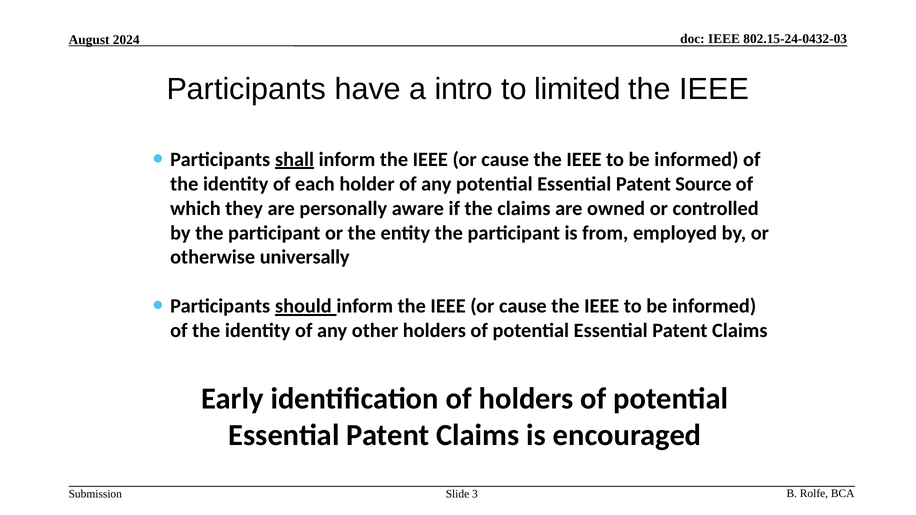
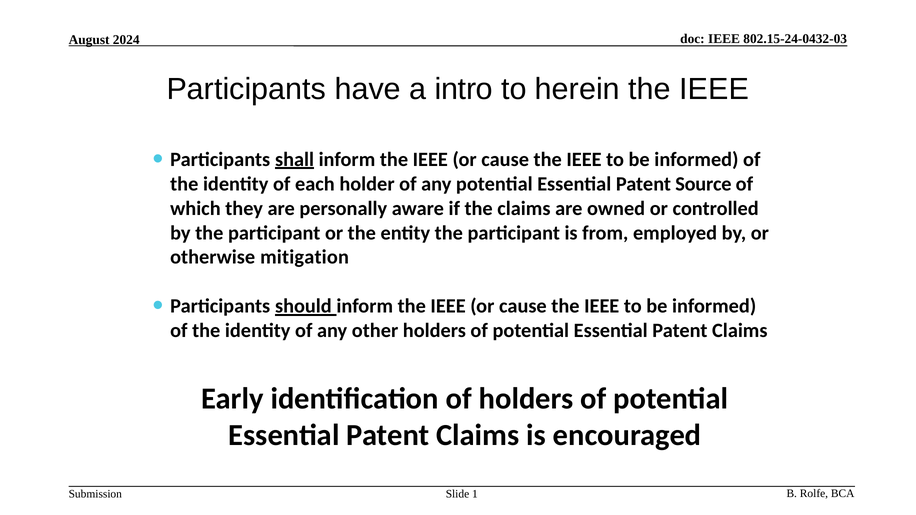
limited: limited -> herein (577, 89)
universally: universally -> mitigation (305, 257)
3: 3 -> 1 (475, 494)
